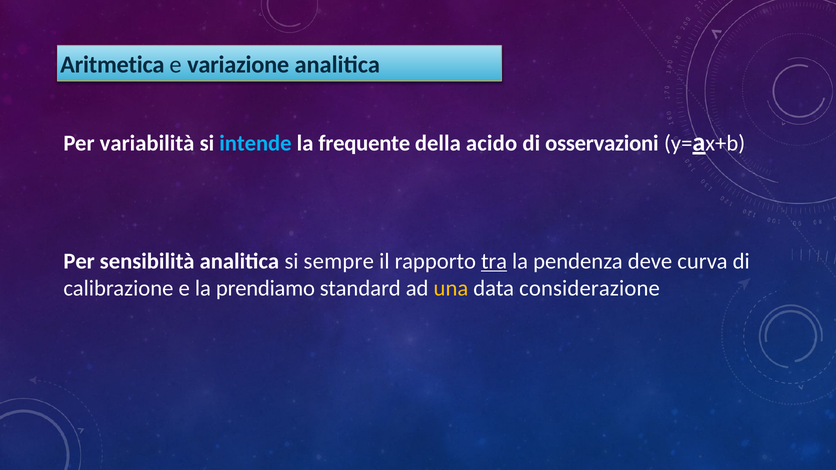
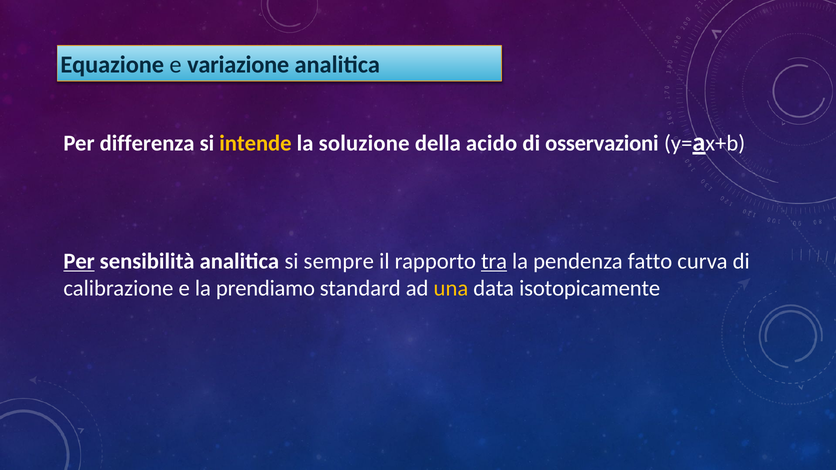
Aritmetica: Aritmetica -> Equazione (112, 65)
variabilità: variabilità -> differenza (147, 143)
intende colour: light blue -> yellow (255, 143)
frequente: frequente -> soluzione (364, 143)
Per underline: none -> present (79, 261)
deve: deve -> fatto (650, 261)
considerazione: considerazione -> isotopicamente (590, 289)
